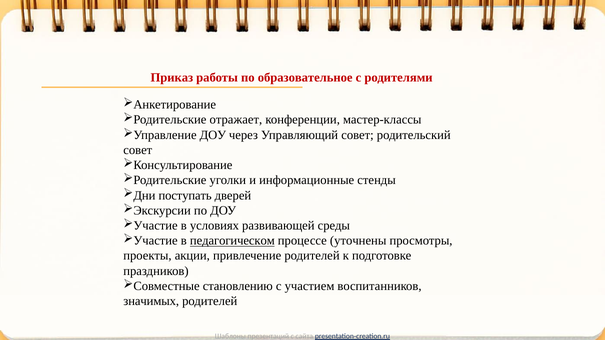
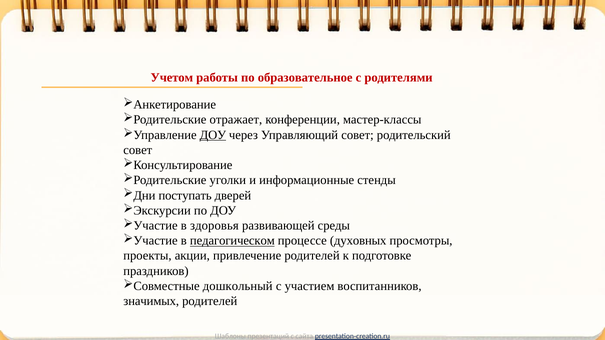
Приказ: Приказ -> Учетом (172, 78)
ДОУ underline: none -> present (213, 135)
условиях: условиях -> здоровья (214, 226)
уточнены: уточнены -> духовных (358, 241)
становлению: становлению -> дошкольный (238, 286)
